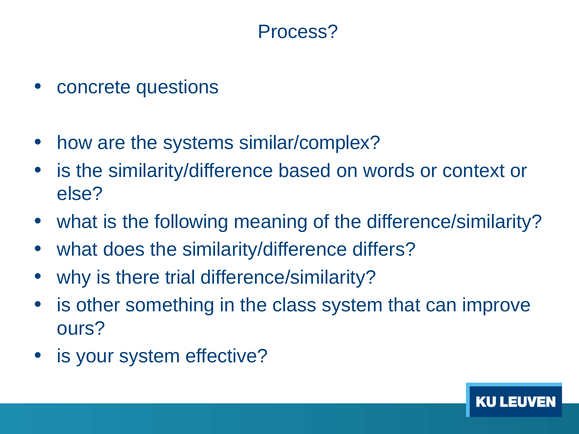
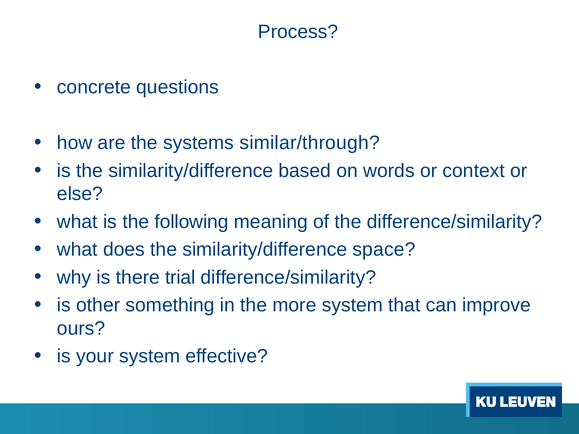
similar/complex: similar/complex -> similar/through (310, 143)
differs: differs -> space (384, 250)
class: class -> more (294, 305)
